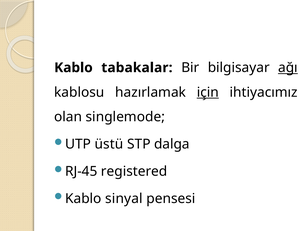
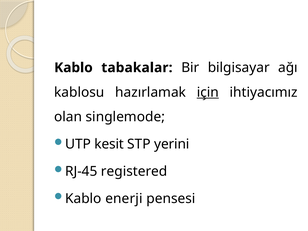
ağı underline: present -> none (288, 68)
üstü: üstü -> kesit (109, 144)
dalga: dalga -> yerini (172, 144)
sinyal: sinyal -> enerji (124, 199)
